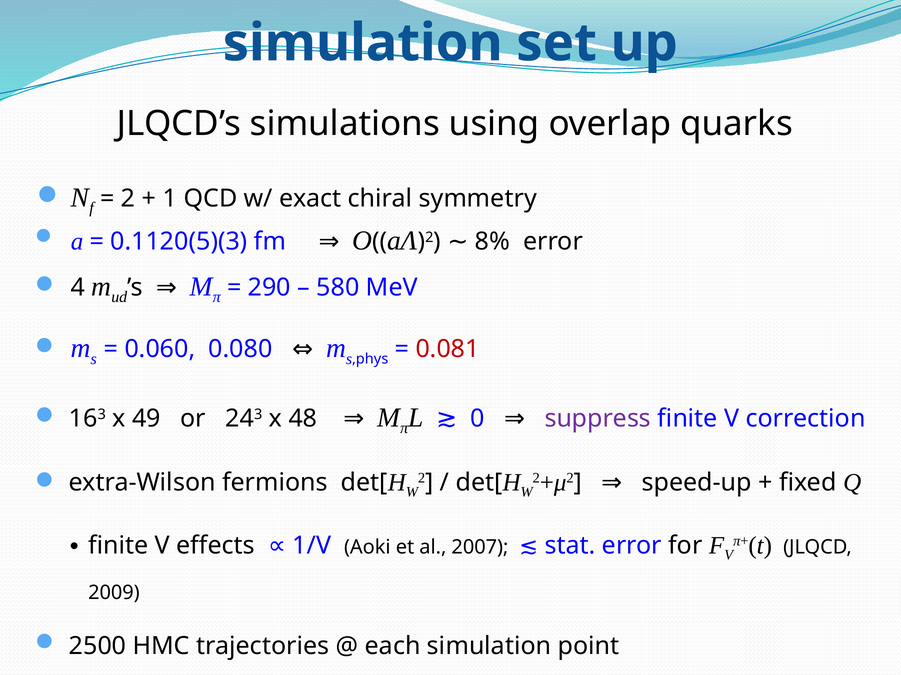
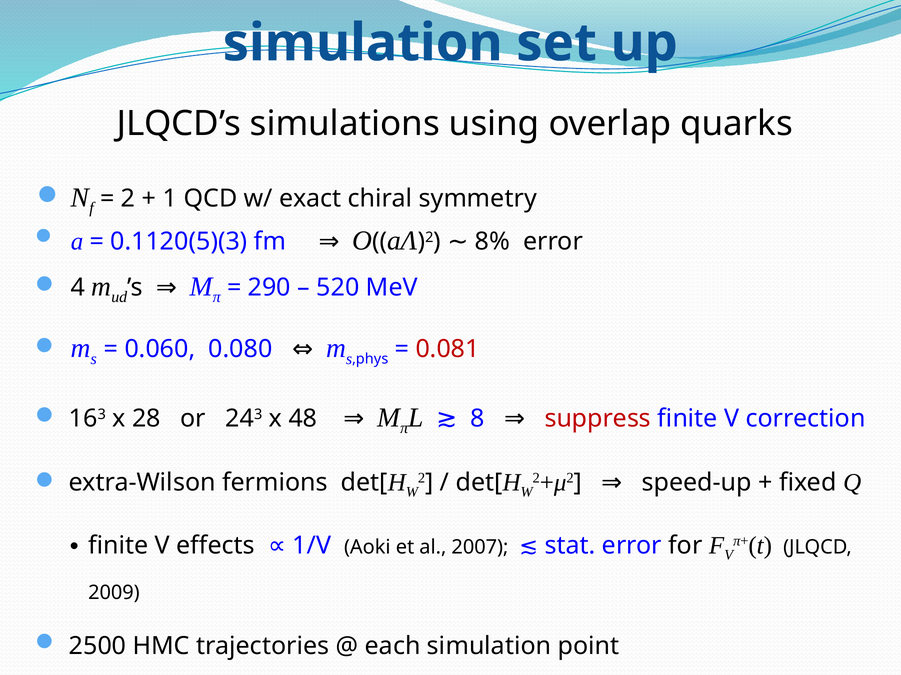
580: 580 -> 520 (338, 288)
49: 49 -> 28 (146, 419)
0: 0 -> 8 (477, 419)
suppress colour: purple -> red (598, 419)
